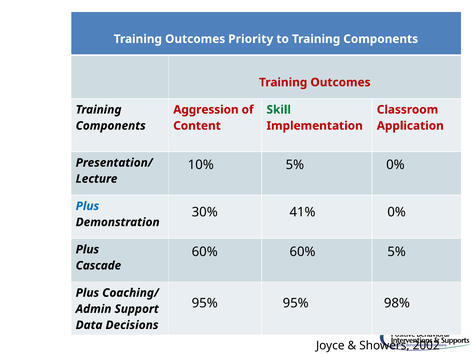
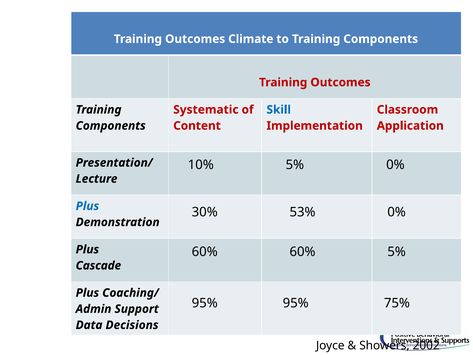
Priority: Priority -> Climate (251, 39)
Aggression: Aggression -> Systematic (206, 110)
Skill colour: green -> blue (279, 110)
41%: 41% -> 53% (303, 212)
98%: 98% -> 75% (397, 303)
